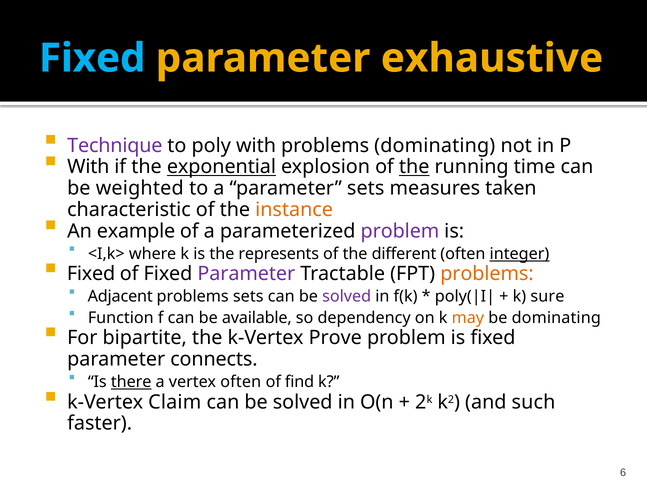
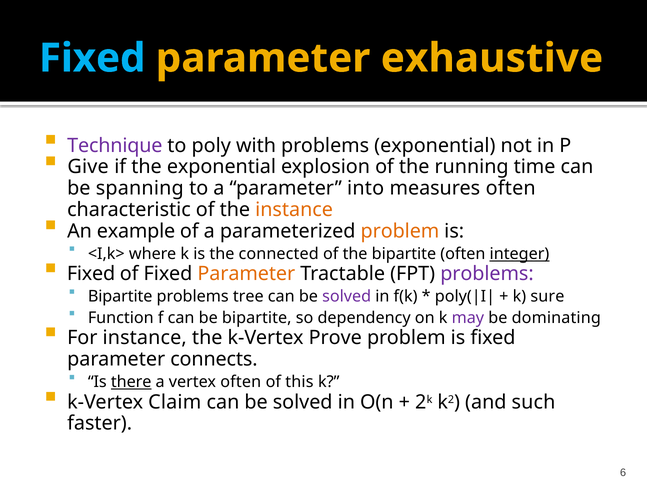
problems dominating: dominating -> exponential (435, 145)
With: With -> Give (88, 167)
exponential underline: present -> none (221, 167)
the underline: present -> none (414, 167)
weighted: weighted -> spanning (140, 188)
parameter sets: sets -> into (366, 188)
measures taken: taken -> often (511, 188)
problem colour: purple -> orange (400, 231)
represents: represents -> connected (279, 253)
the different: different -> bipartite (404, 253)
Parameter colour: purple -> orange (246, 273)
problems colour: orange -> purple (487, 273)
Adjacent: Adjacent -> Bipartite (120, 296)
problems sets: sets -> tree (248, 296)
be available: available -> bipartite (257, 318)
may colour: orange -> purple (468, 318)
For bipartite: bipartite -> instance (145, 337)
find: find -> this (299, 382)
